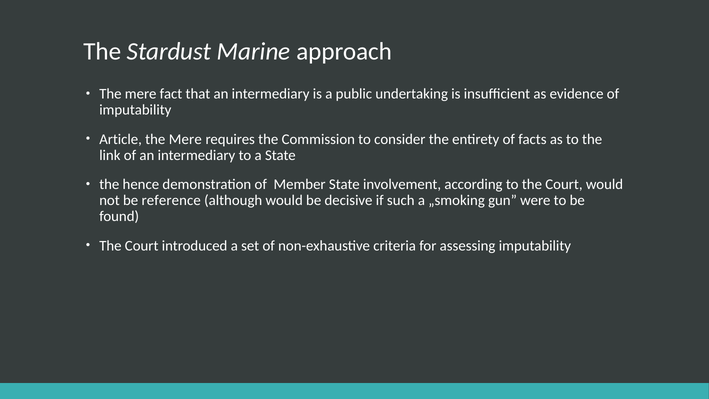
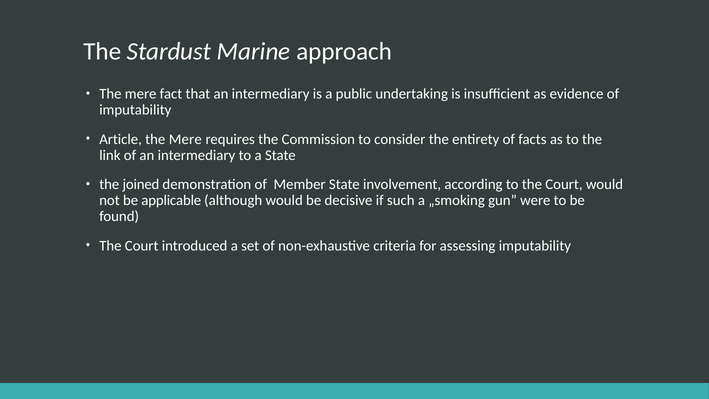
hence: hence -> joined (141, 184)
reference: reference -> applicable (171, 200)
